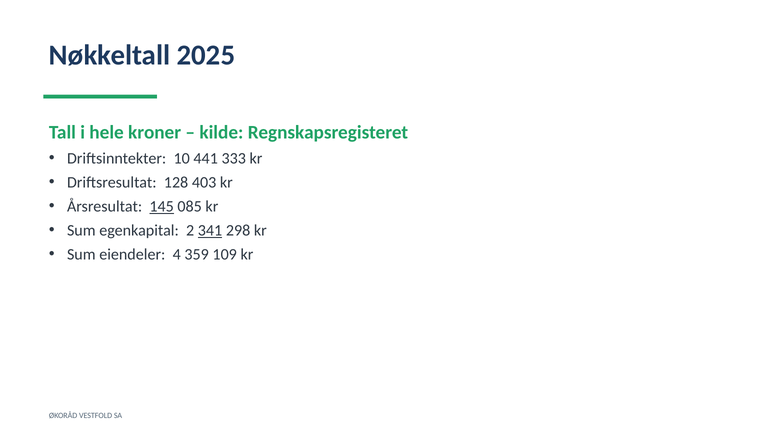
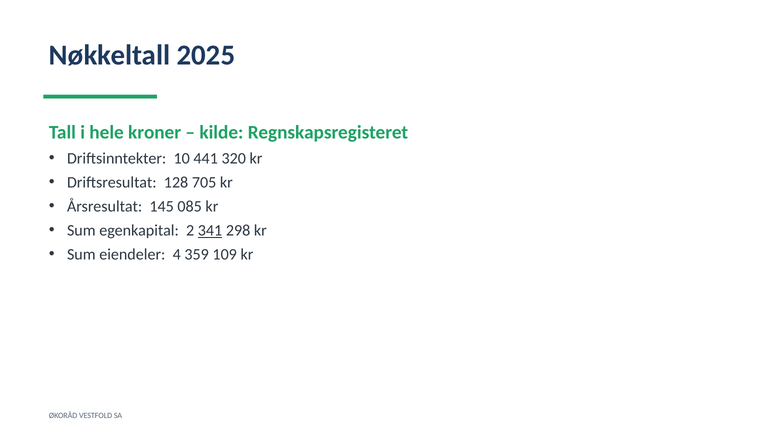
333: 333 -> 320 (234, 158)
403: 403 -> 705 (204, 182)
145 underline: present -> none (162, 206)
